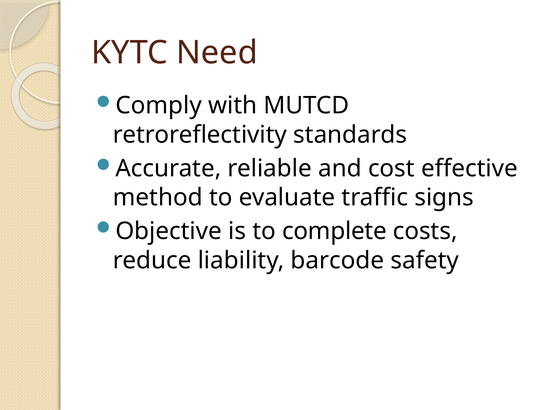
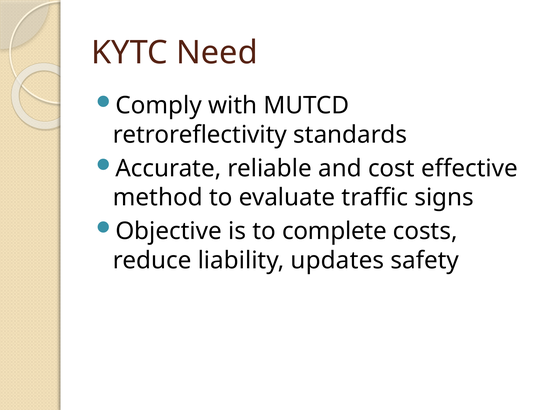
barcode: barcode -> updates (337, 260)
